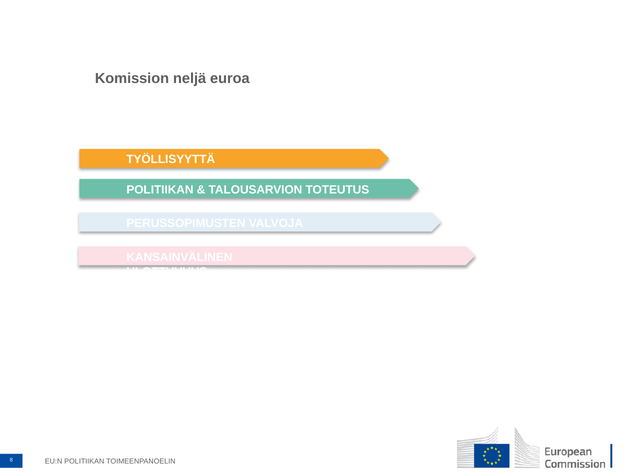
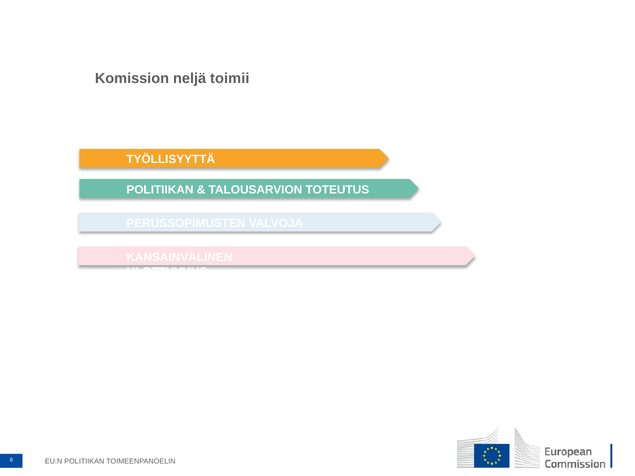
euroa: euroa -> toimii (230, 78)
